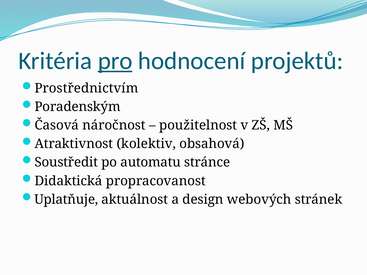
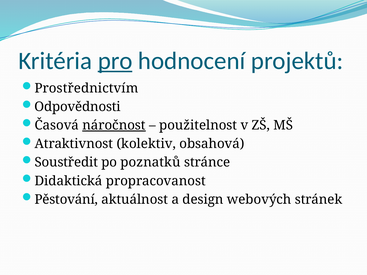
Poradenským: Poradenským -> Odpovědnosti (78, 107)
náročnost underline: none -> present (114, 125)
automatu: automatu -> poznatků (150, 163)
Uplatňuje: Uplatňuje -> Pěstování (66, 200)
